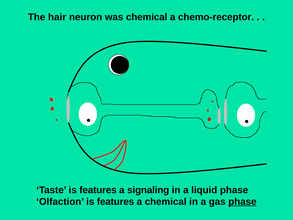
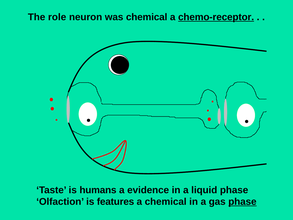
hair: hair -> role (57, 17)
chemo-receptor underline: none -> present (216, 17)
Taste is features: features -> humans (98, 190)
signaling: signaling -> evidence (148, 190)
